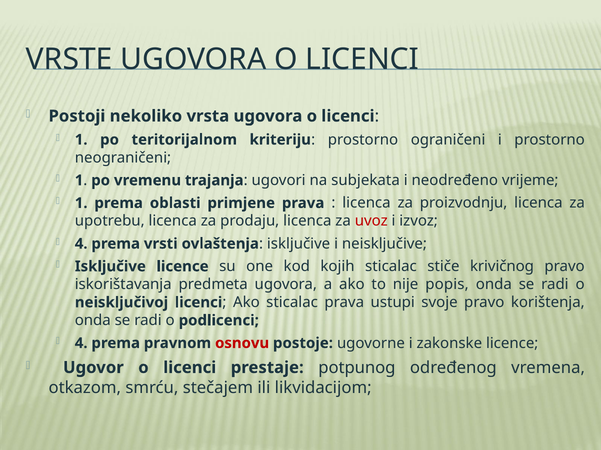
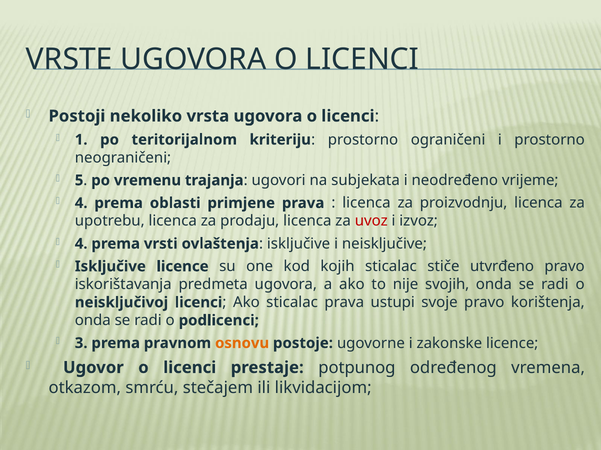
1: 1 -> 5 (79, 181)
1: 1 -> 4 (81, 203)
krivičnog: krivičnog -> utvrđeno (502, 267)
popis: popis -> svojih (447, 285)
4: 4 -> 3 (81, 344)
osnovu colour: red -> orange (242, 344)
